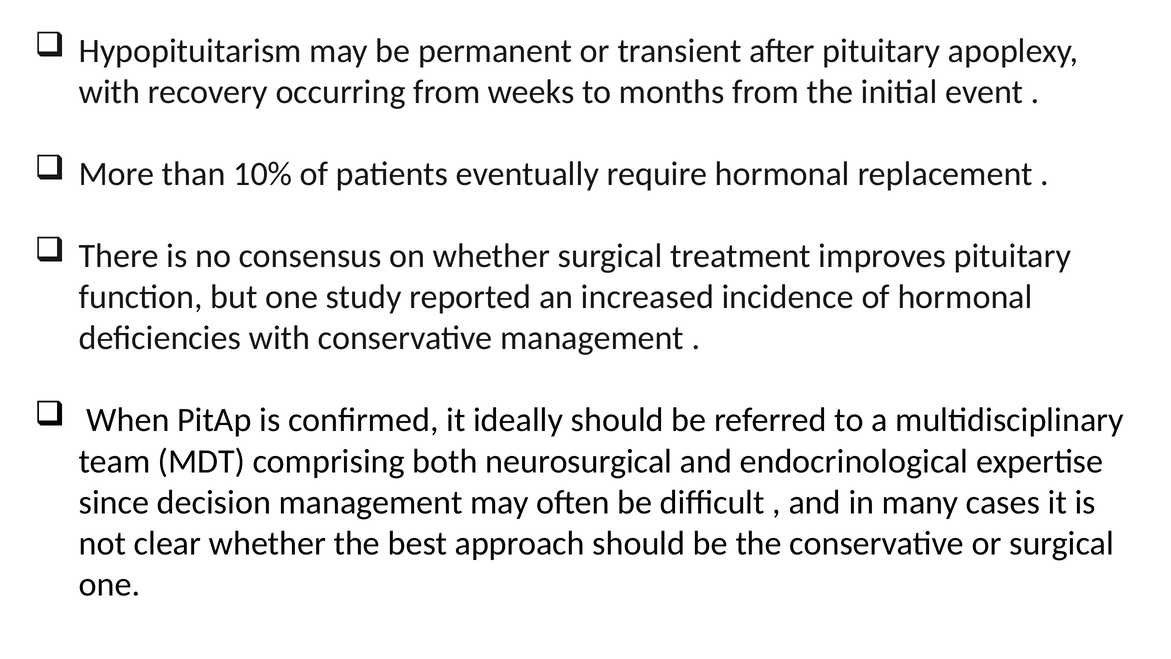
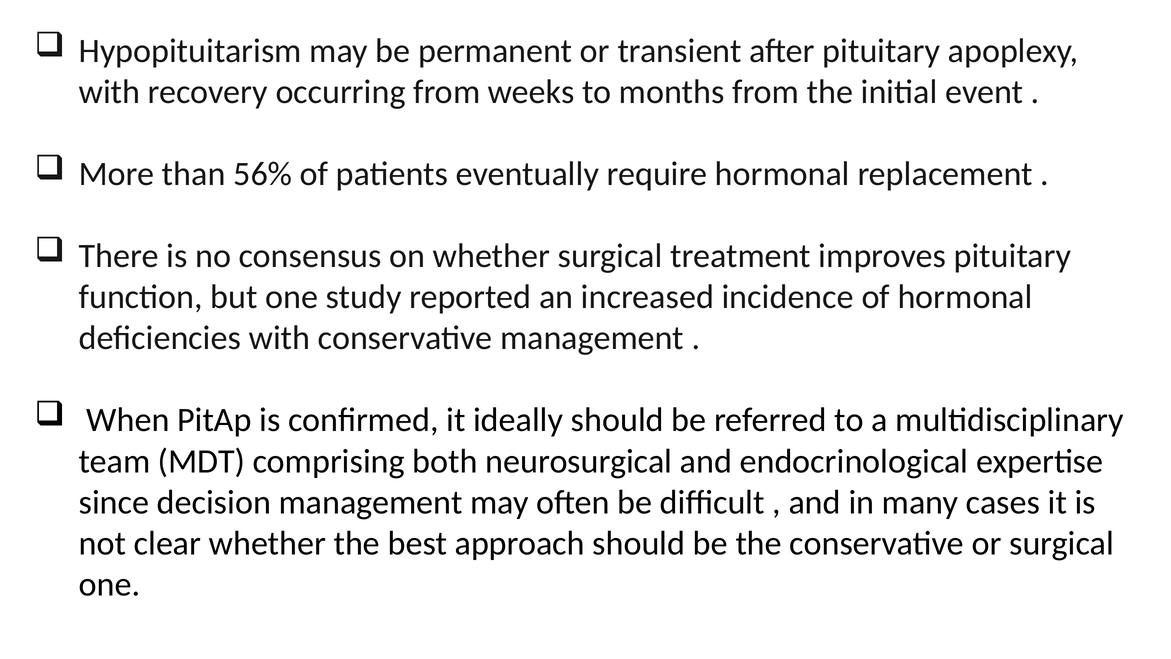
10%: 10% -> 56% (263, 174)
